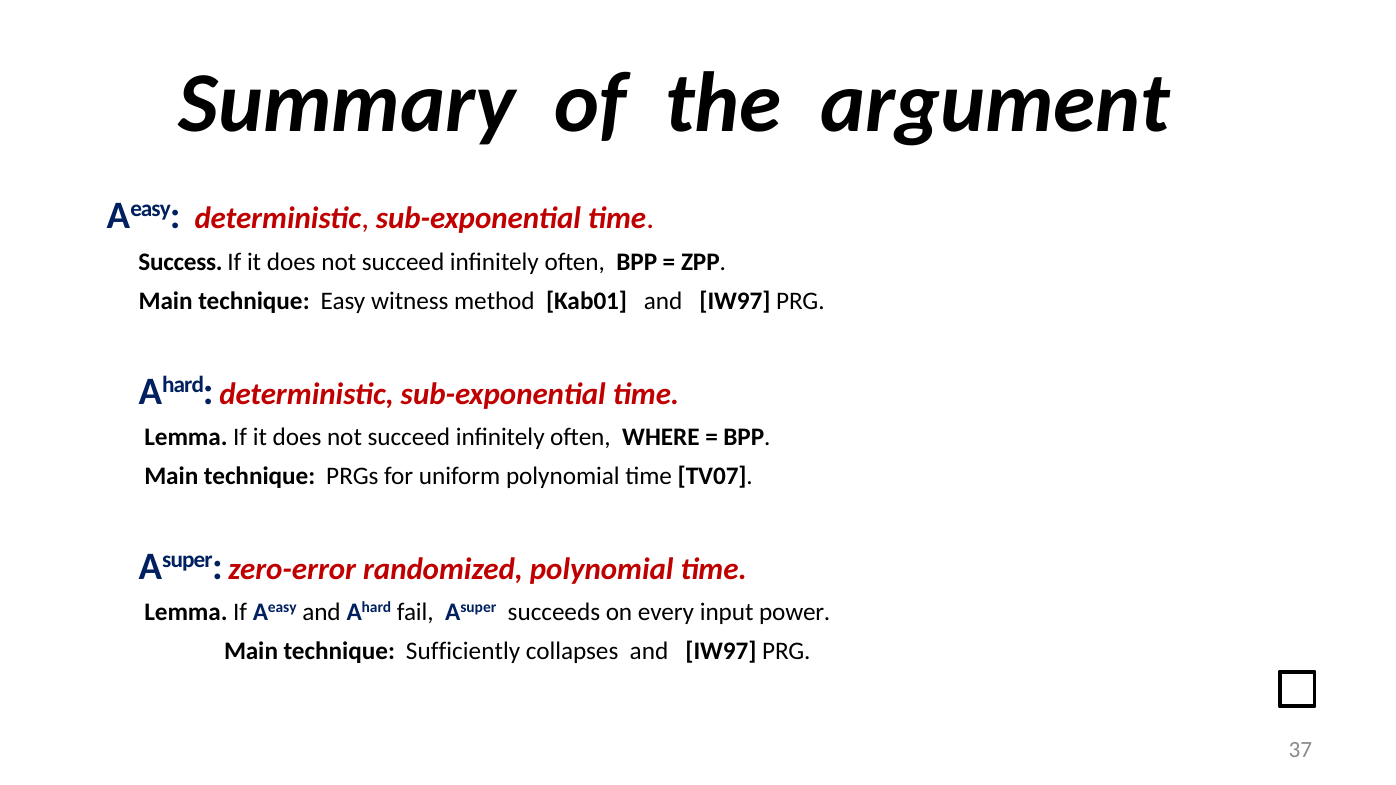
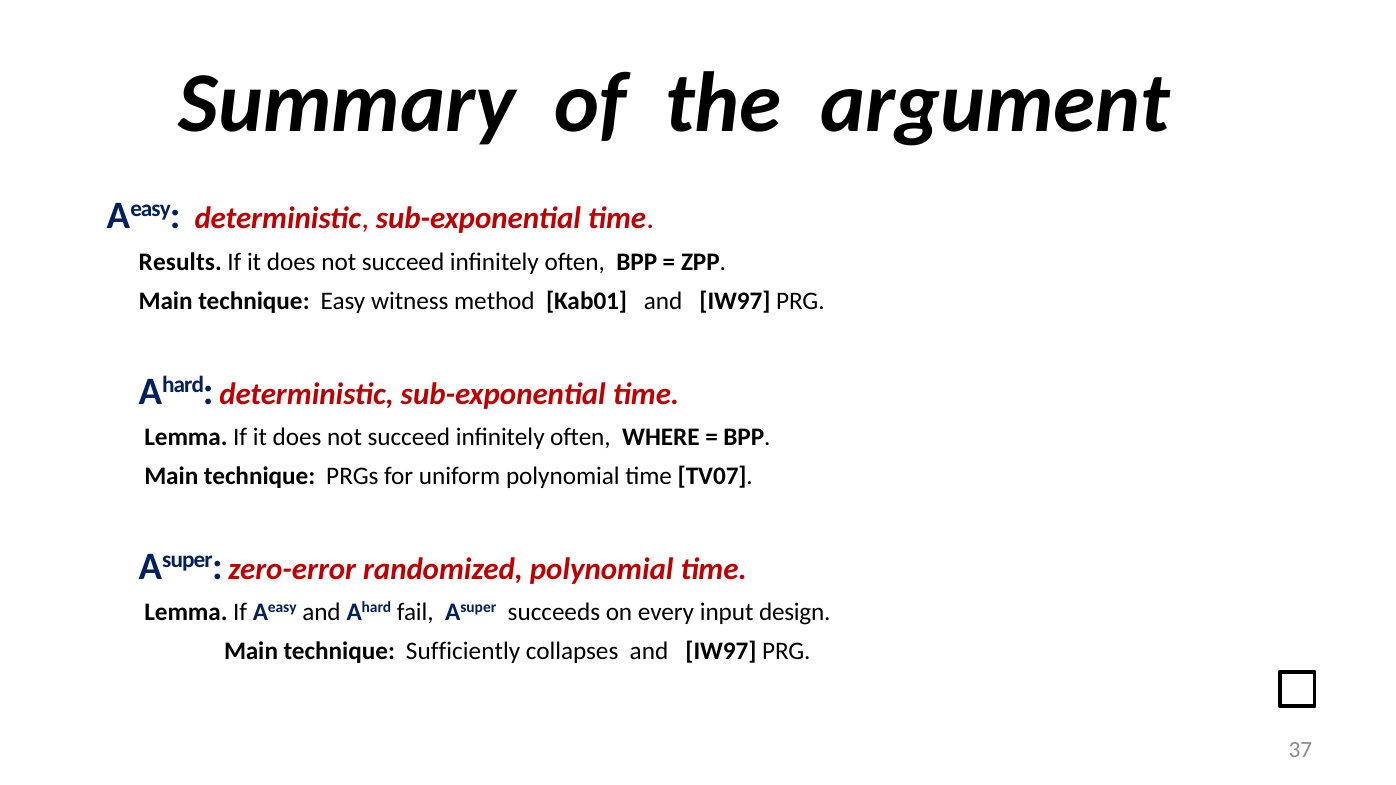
Success: Success -> Results (180, 262)
power: power -> design (795, 613)
